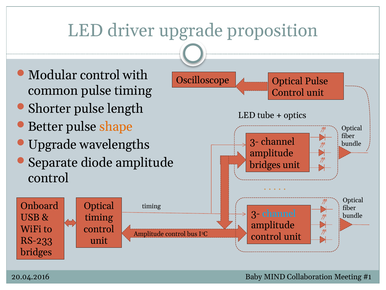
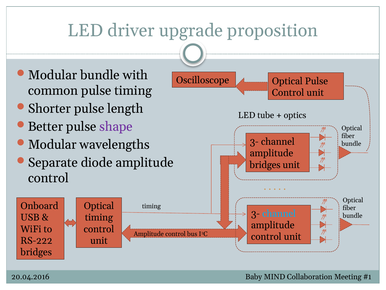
Modular control: control -> bundle (100, 75)
shape colour: orange -> purple (116, 126)
Upgrade: Upgrade -> Modular (52, 144)
RS-233: RS-233 -> RS-222 (36, 240)
